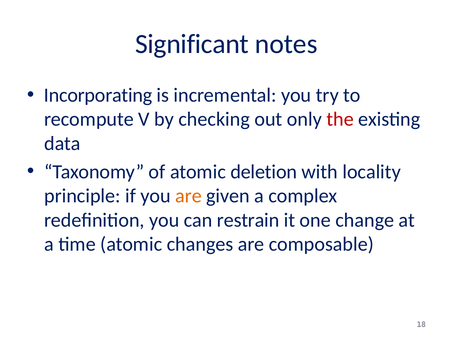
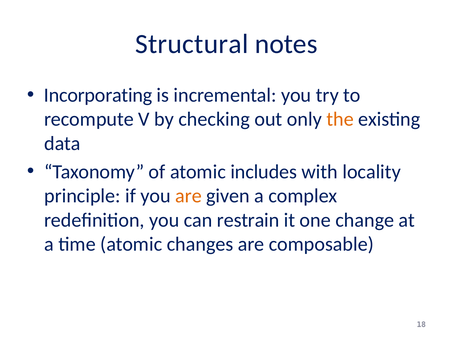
Significant: Significant -> Structural (192, 44)
the colour: red -> orange (340, 119)
deletion: deletion -> includes (264, 172)
